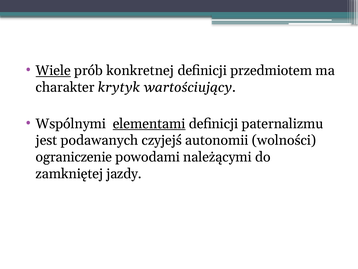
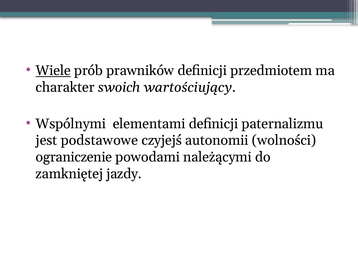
konkretnej: konkretnej -> prawników (140, 70)
krytyk: krytyk -> swoich (119, 87)
elementami underline: present -> none (149, 123)
podawanych: podawanych -> podstawowe (99, 140)
